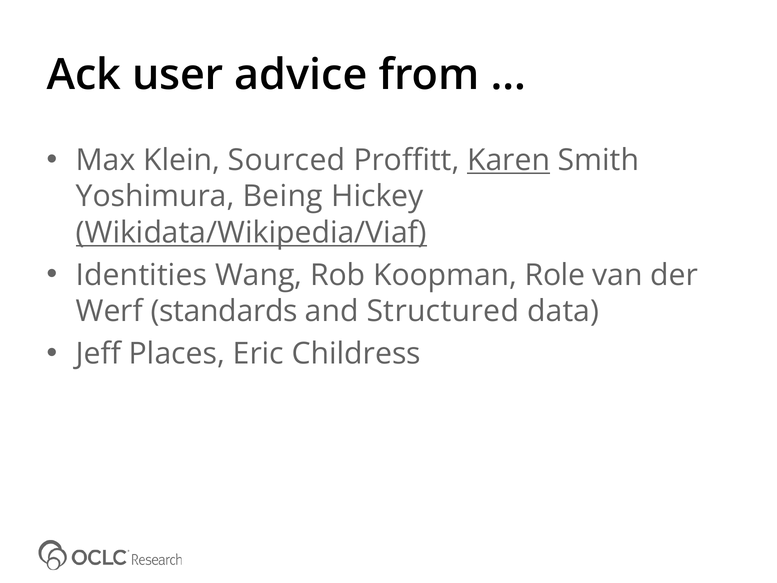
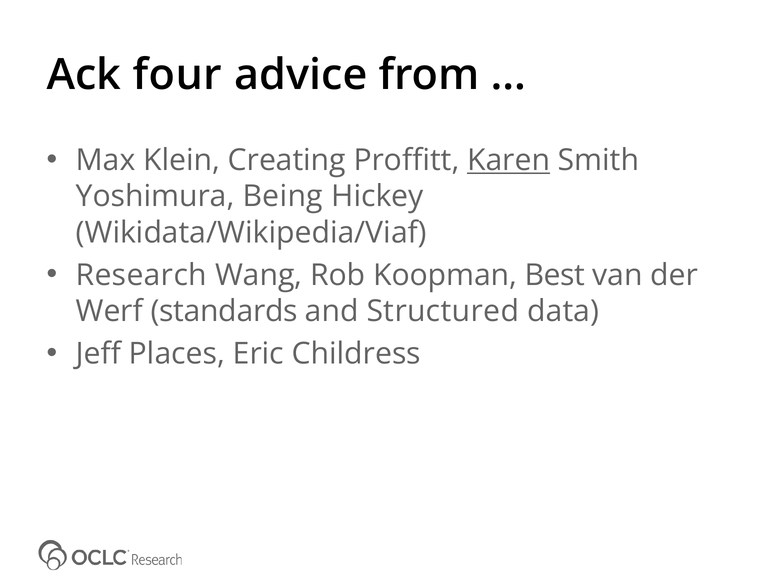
user: user -> four (177, 75)
Sourced: Sourced -> Creating (287, 160)
Wikidata/Wikipedia/Viaf underline: present -> none (251, 233)
Identities: Identities -> Research (141, 275)
Role: Role -> Best (555, 275)
